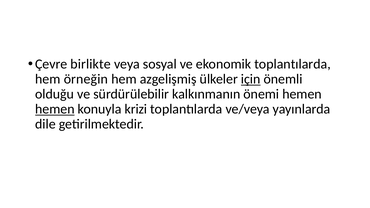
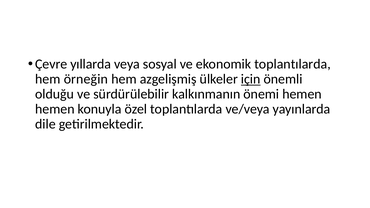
birlikte: birlikte -> yıllarda (91, 64)
hemen underline: present -> none (55, 109)
krizi: krizi -> özel (136, 109)
